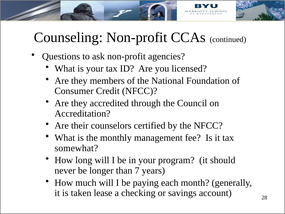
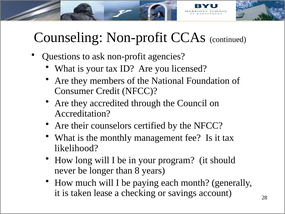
somewhat: somewhat -> likelihood (76, 148)
7: 7 -> 8 (137, 170)
